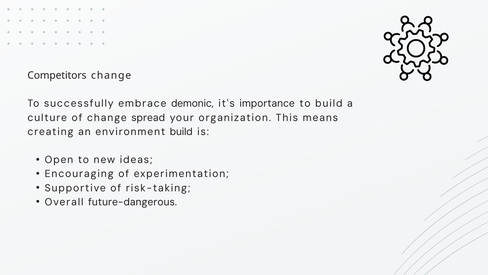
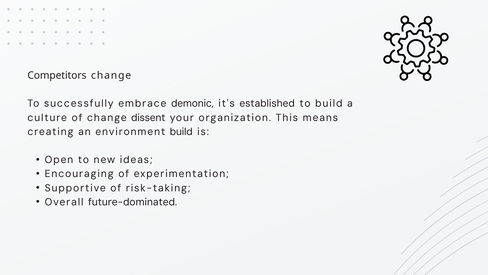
importance: importance -> established (267, 103)
spread: spread -> dissent (148, 117)
future-dangerous: future-dangerous -> future-dominated (133, 202)
